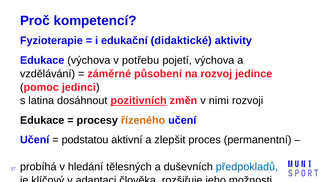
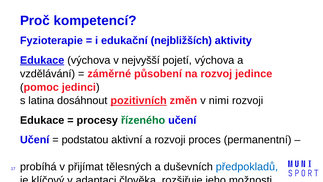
didaktické: didaktické -> nejbližších (181, 41)
Edukace underline: none -> present (42, 60)
potřebu: potřebu -> nejvyšší (141, 60)
řízeného colour: orange -> green (143, 120)
a zlepšit: zlepšit -> rozvoji (170, 140)
hledání: hledání -> přijímat (86, 166)
